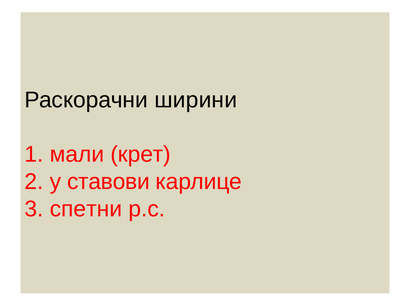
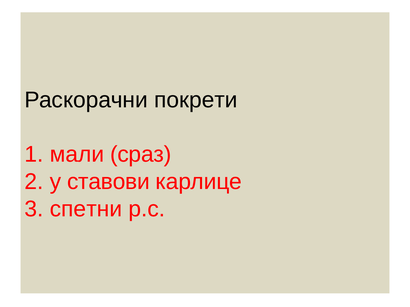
ширини: ширини -> покрети (196, 100)
крет: крет -> сраз (141, 155)
